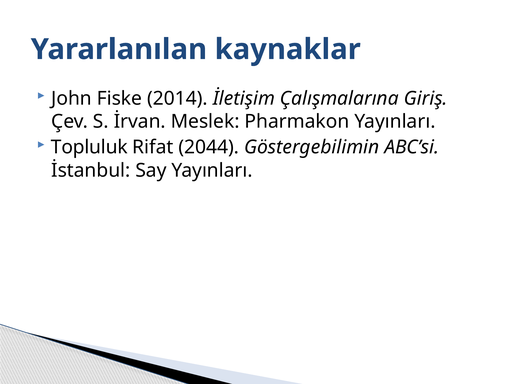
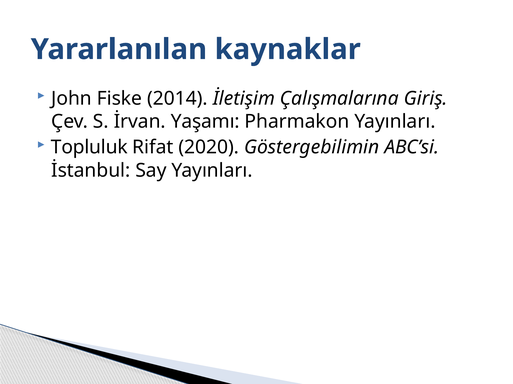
Meslek: Meslek -> Yaşamı (205, 122)
2044: 2044 -> 2020 (209, 148)
